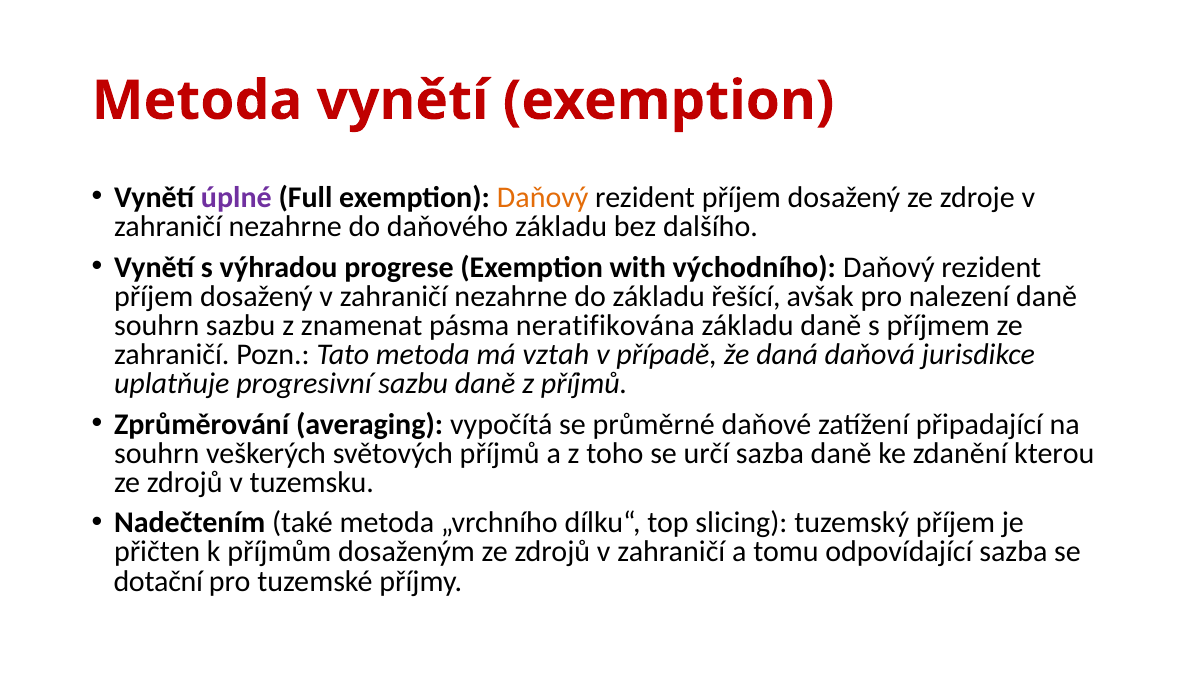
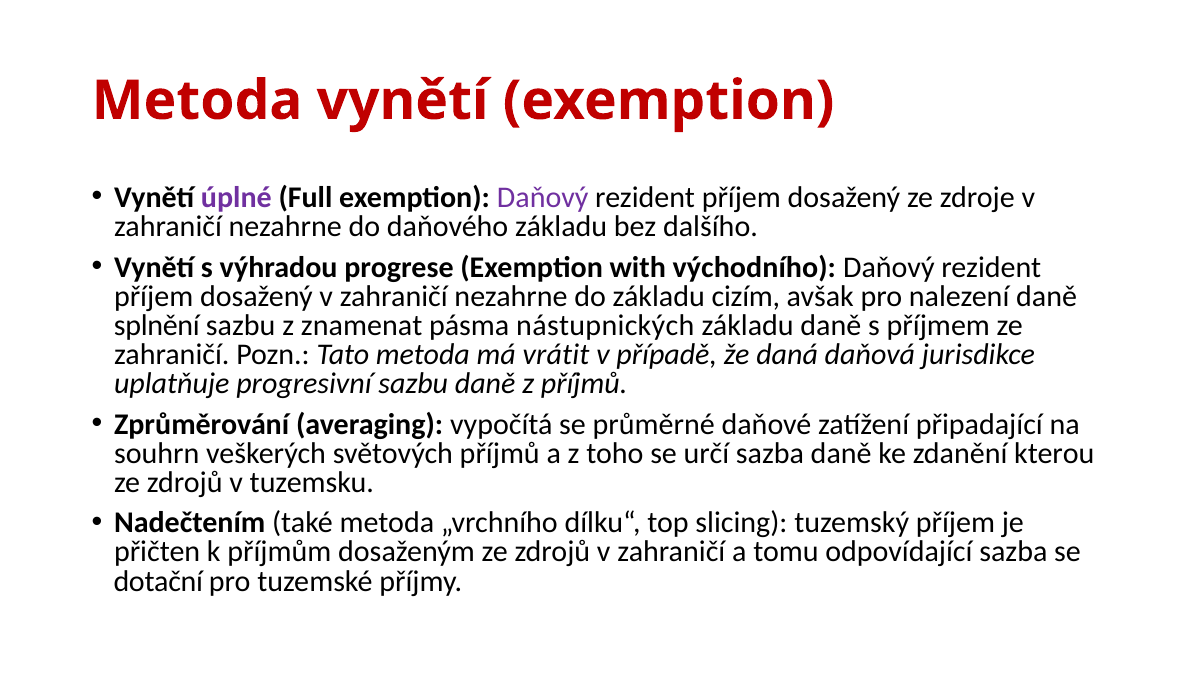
Daňový colour: orange -> purple (543, 198)
řešící: řešící -> cizím (746, 297)
souhrn: souhrn -> splnění (157, 326)
neratifikována: neratifikována -> nástupnických (605, 326)
vztah: vztah -> vrátit (556, 355)
